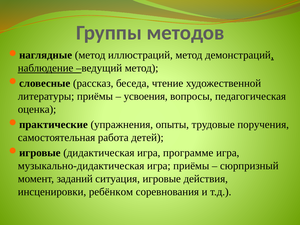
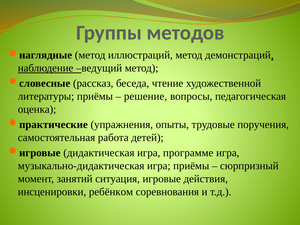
усвоения: усвоения -> решение (146, 96)
заданий: заданий -> занятий (75, 179)
